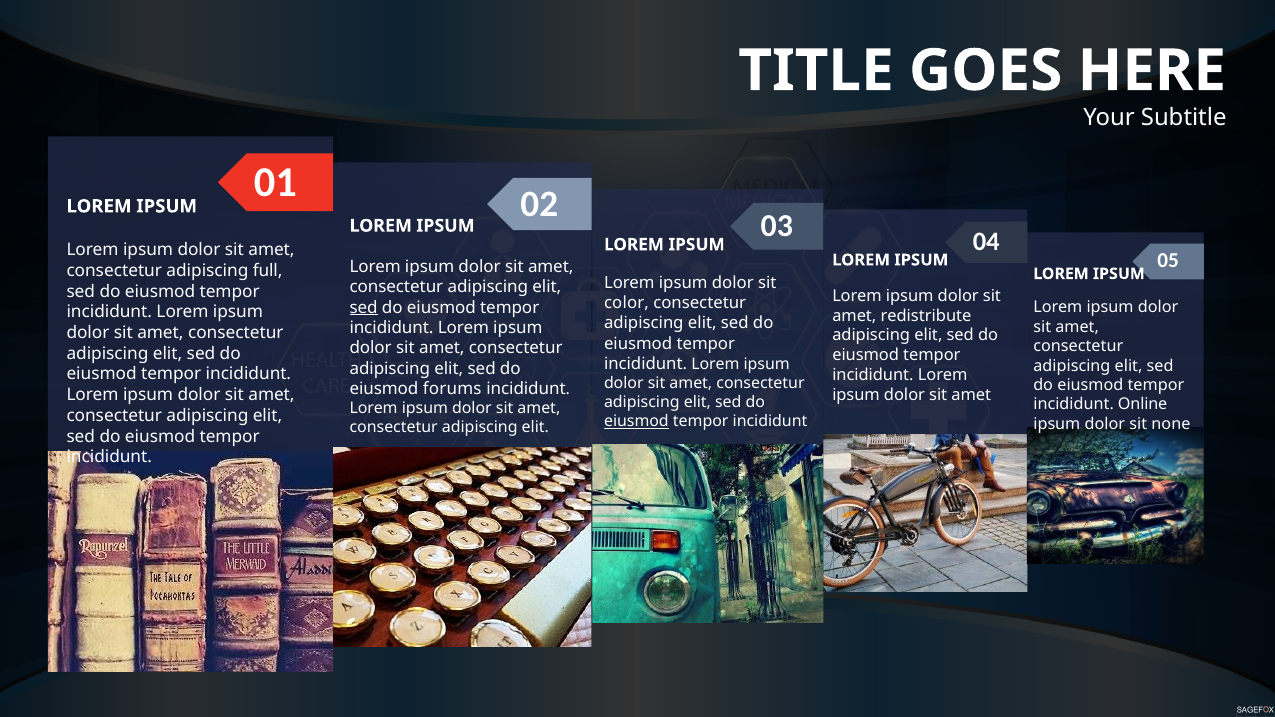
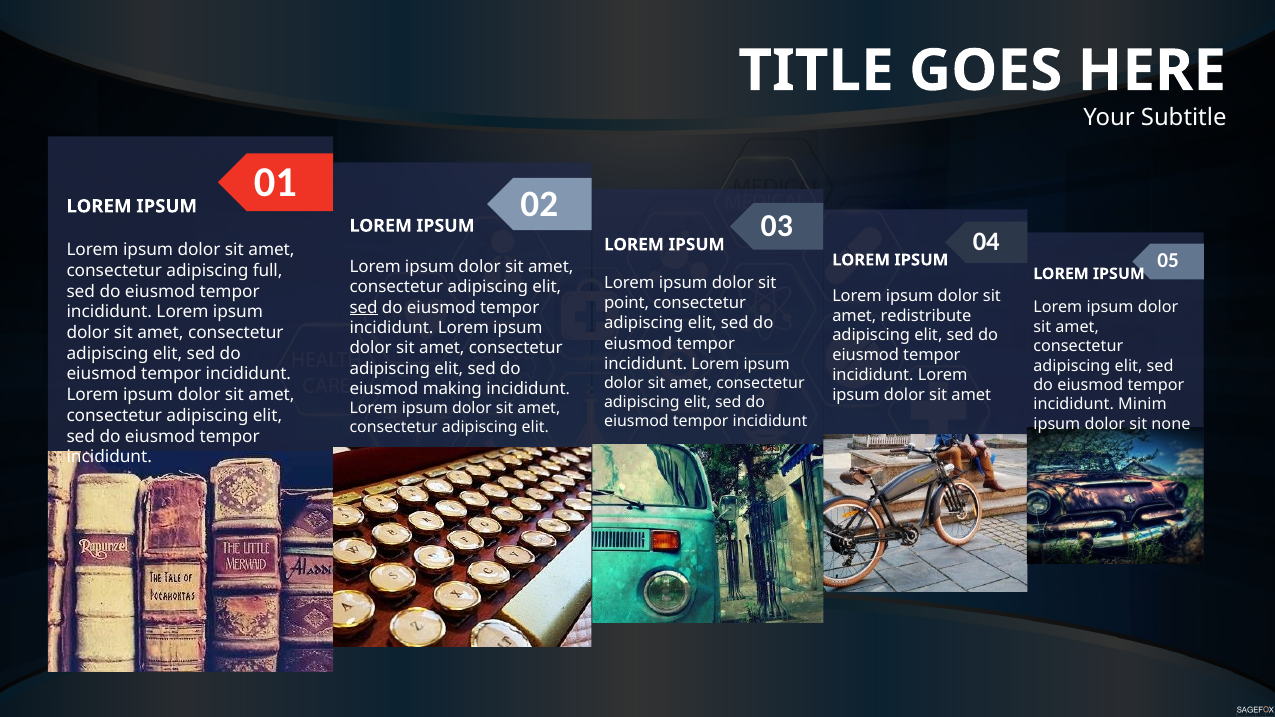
color: color -> point (627, 303)
forums: forums -> making (452, 389)
Online: Online -> Minim (1143, 405)
eiusmod underline: present -> none (636, 421)
